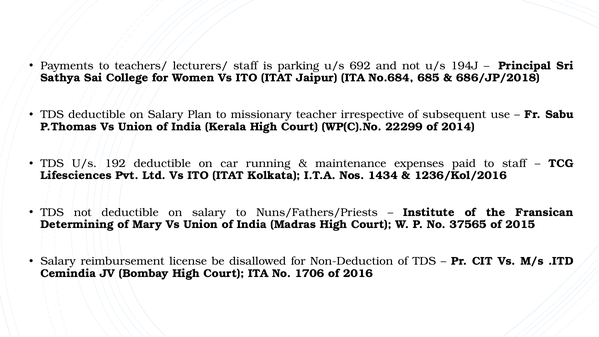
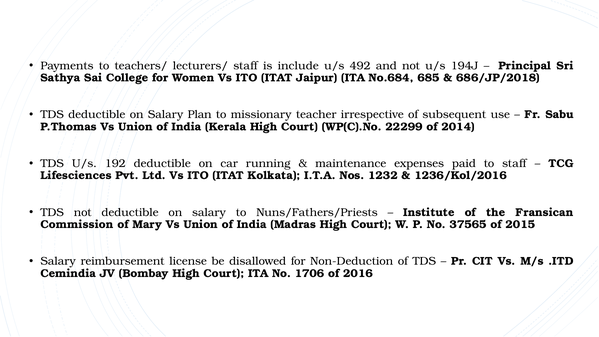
parking: parking -> include (298, 66)
692: 692 -> 492 (360, 66)
1434: 1434 -> 1232 (383, 176)
Determining: Determining -> Commission (77, 224)
